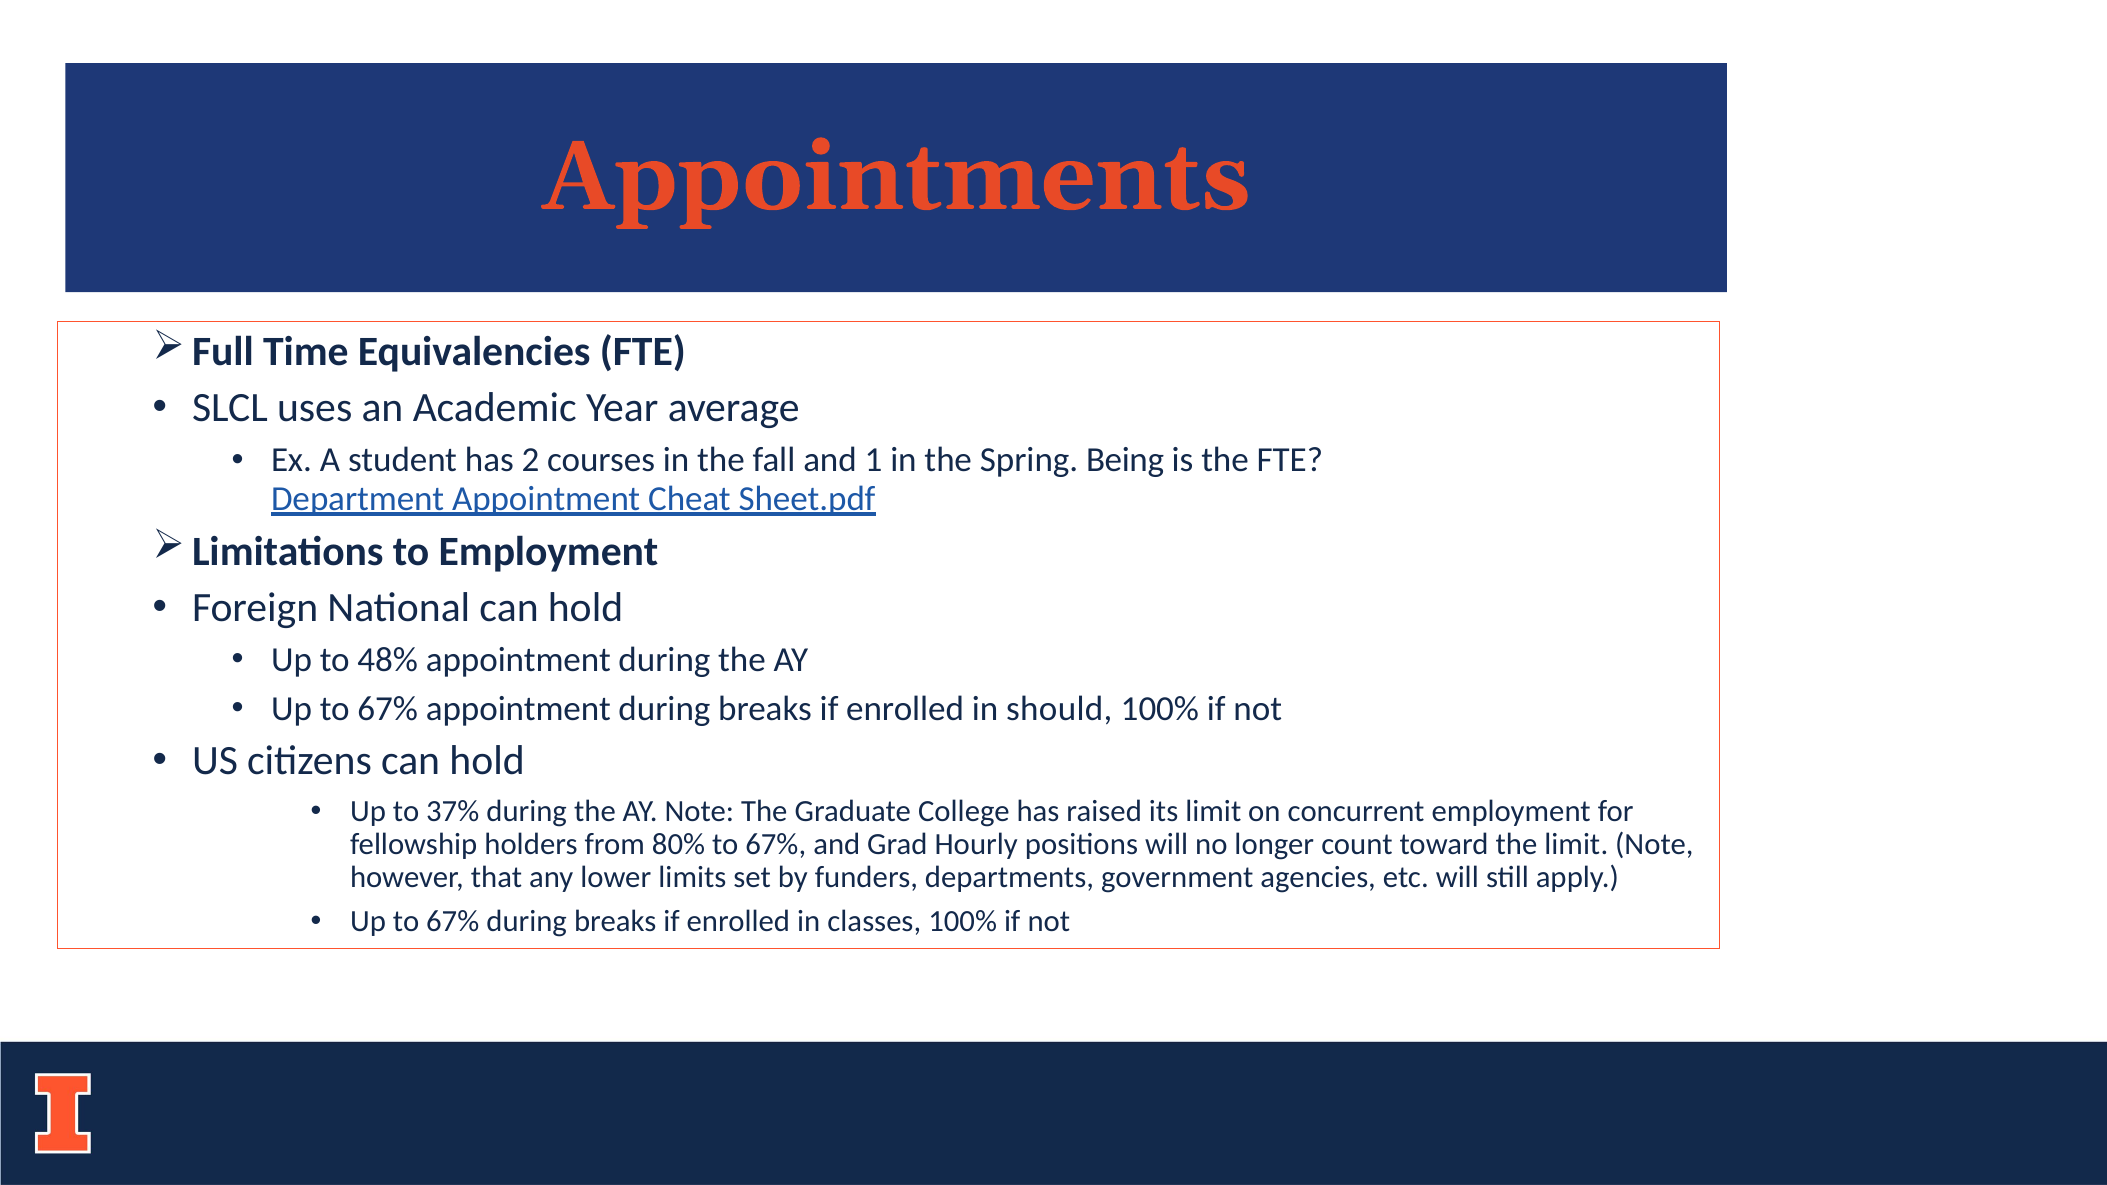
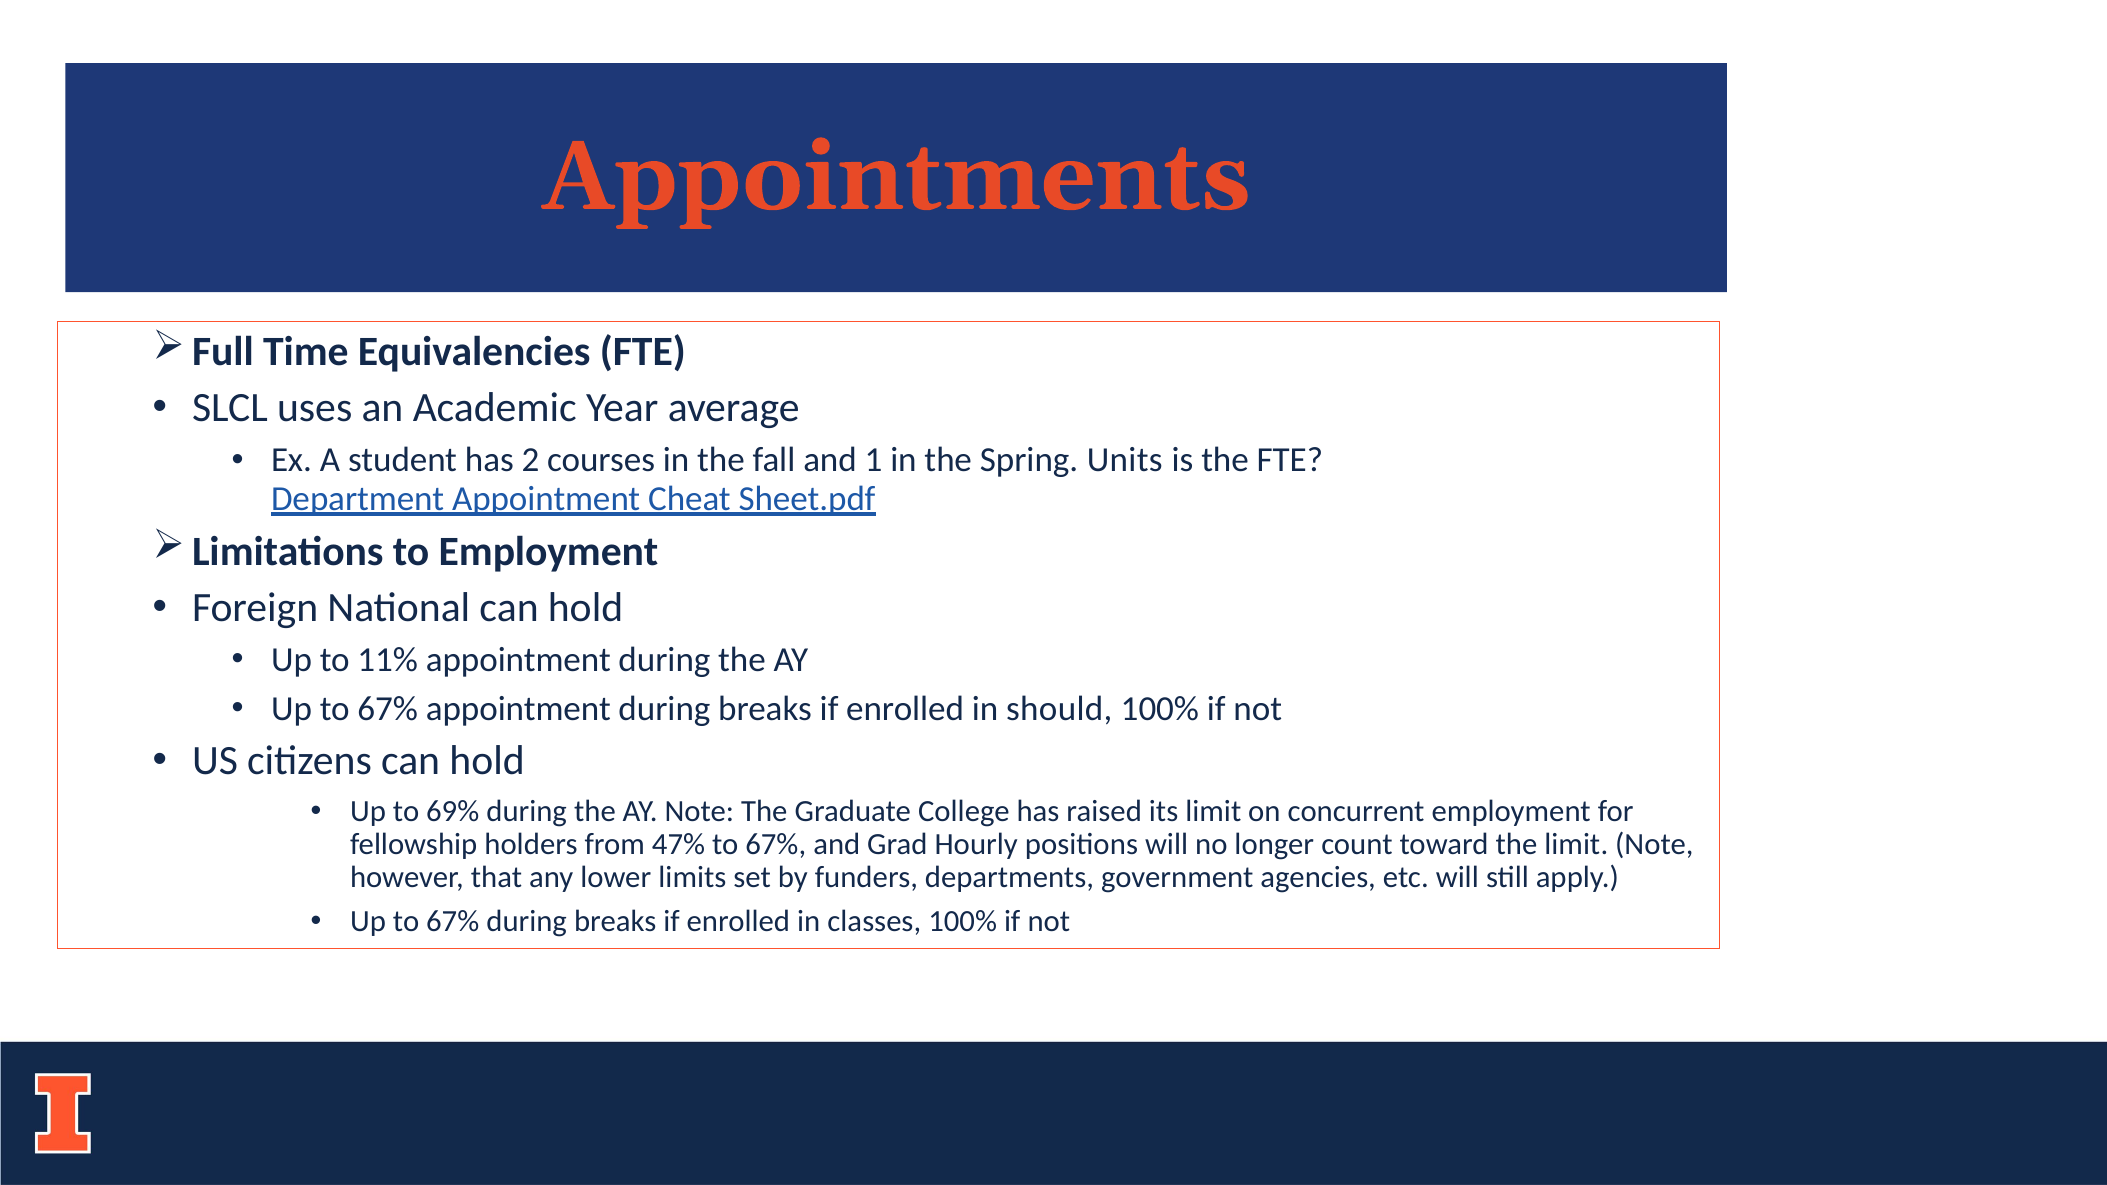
Being: Being -> Units (1125, 460)
48%: 48% -> 11% (388, 660)
37%: 37% -> 69% (453, 811)
80%: 80% -> 47% (679, 844)
